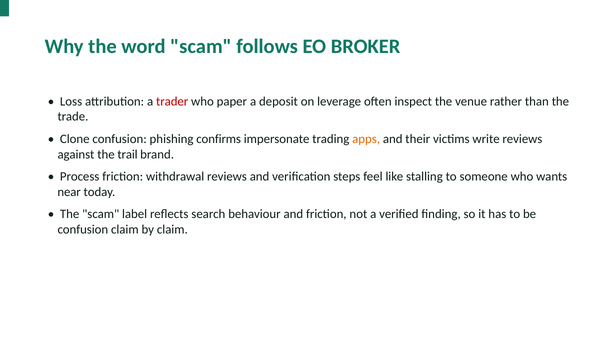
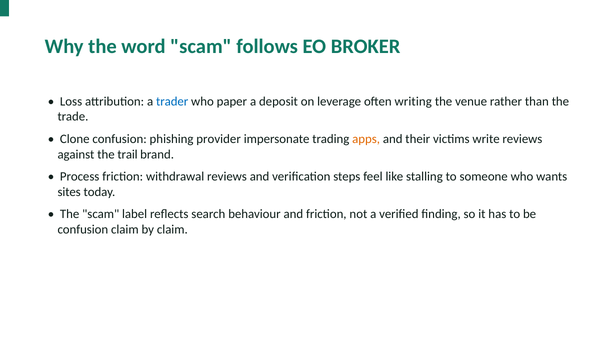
trader colour: red -> blue (172, 101)
inspect: inspect -> writing (413, 101)
confirms: confirms -> provider (219, 139)
near: near -> sites (69, 192)
